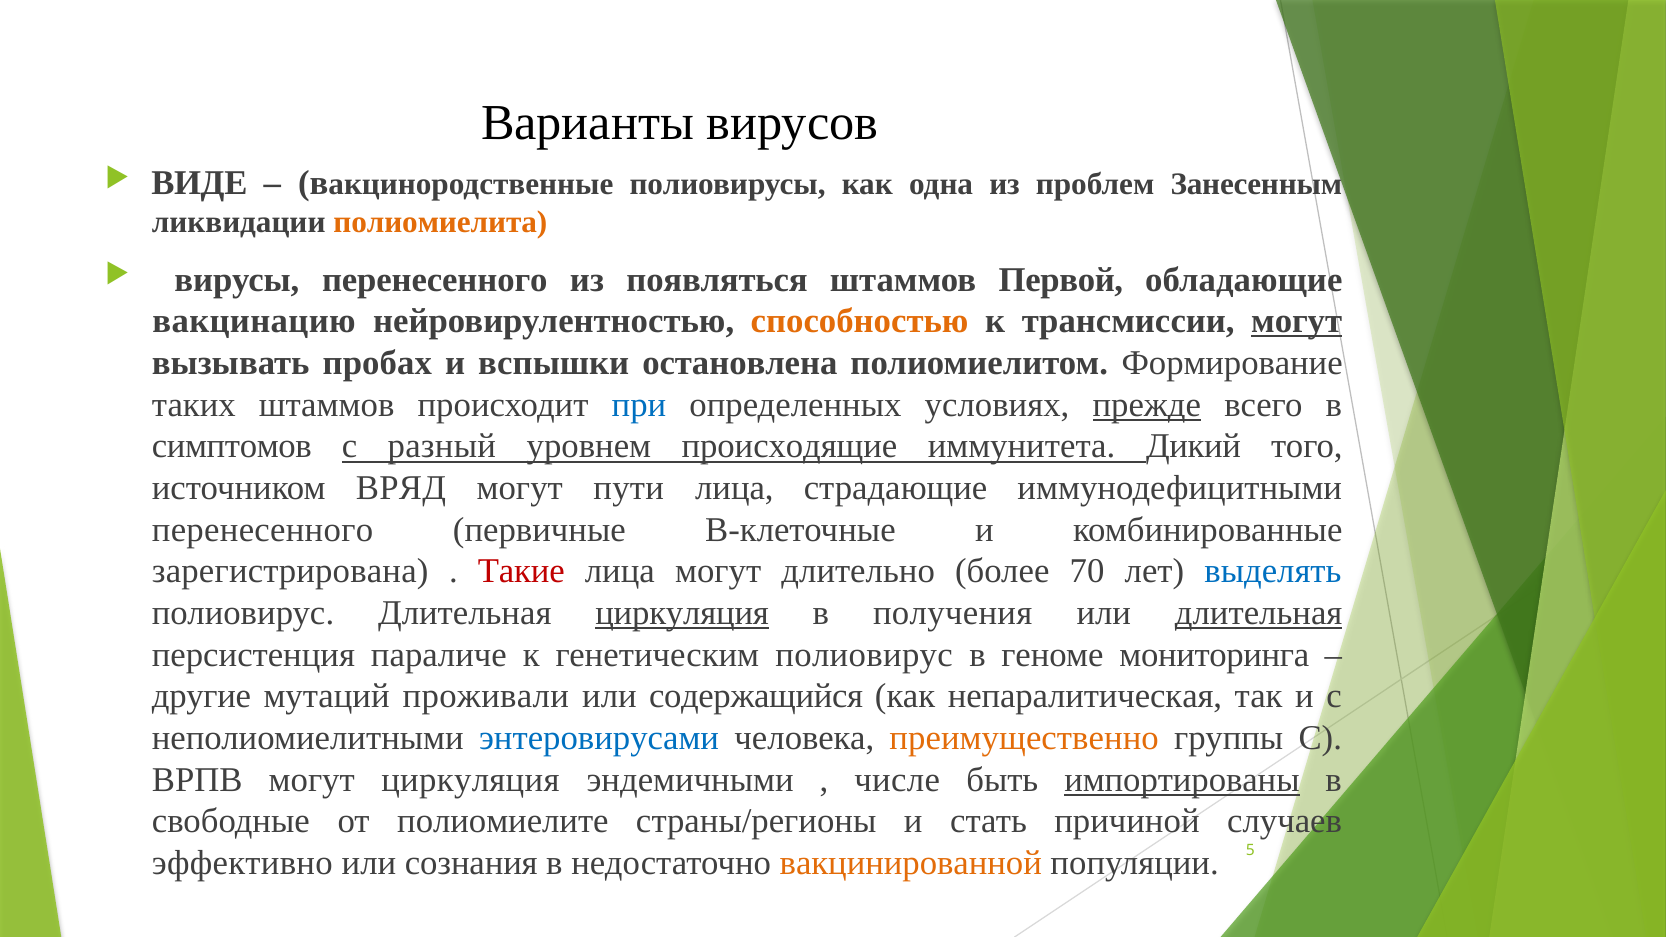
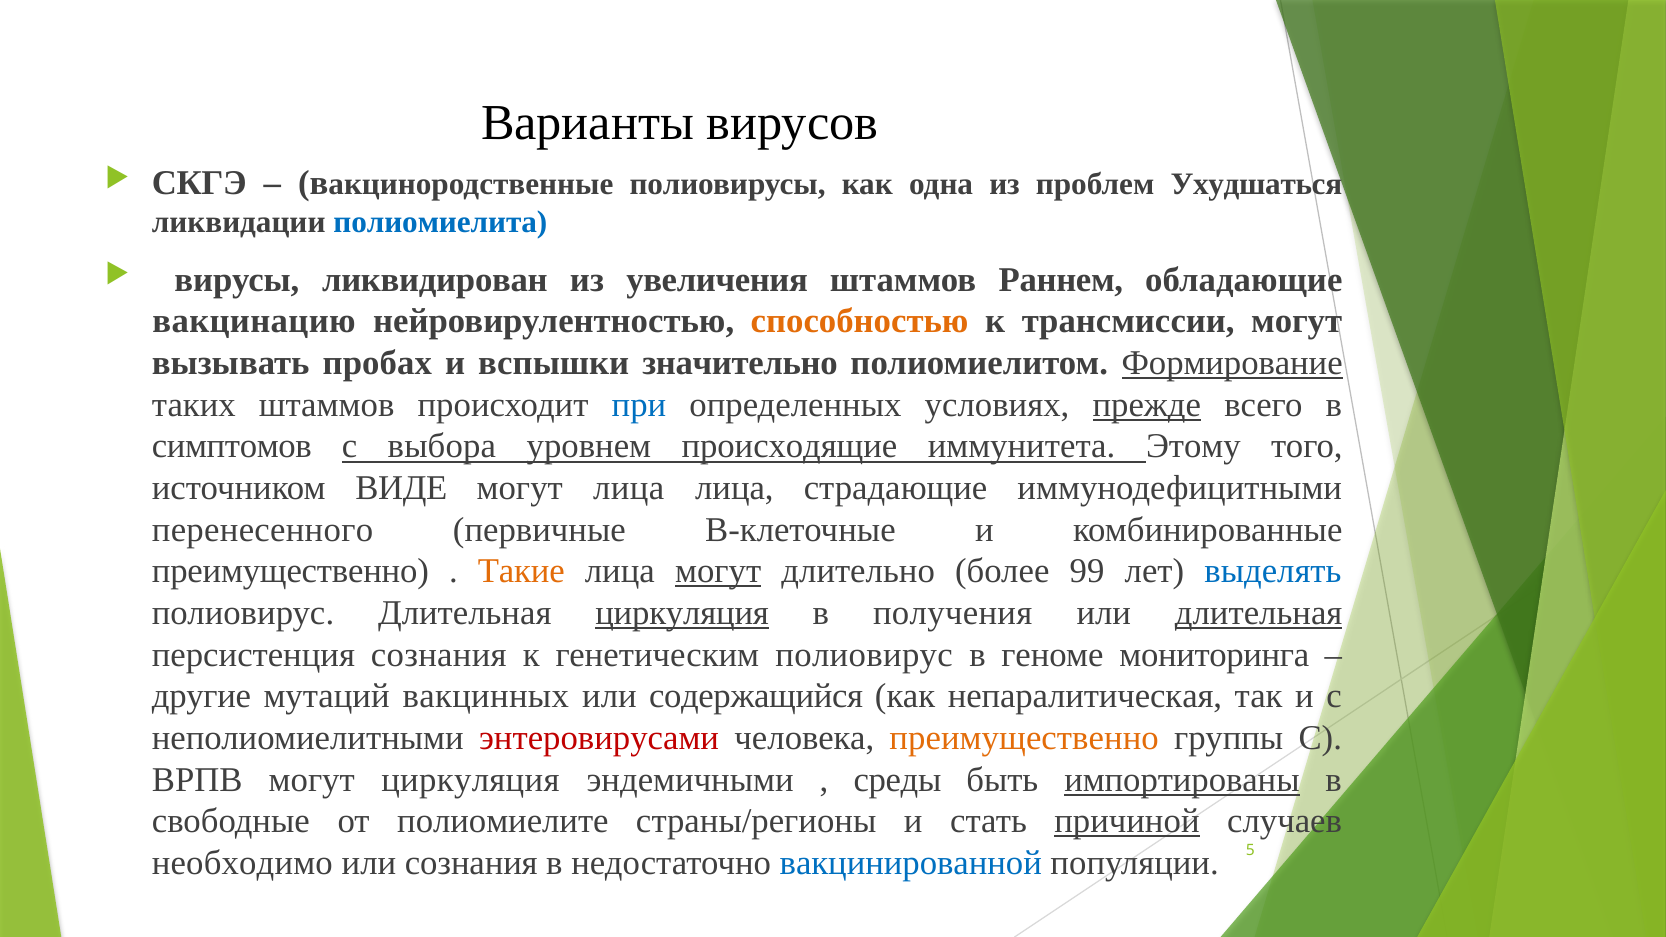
ВИДЕ: ВИДЕ -> СКГЭ (199, 183)
Занесенным: Занесенным -> Ухудшаться (1256, 184)
полиомиелита colour: orange -> blue (440, 223)
вирусы перенесенного: перенесенного -> ликвидирован (435, 280)
появляться: появляться -> увеличения (717, 280)
Первой: Первой -> Раннем (1061, 280)
могут underline: present -> none (1297, 321)
остановлена: остановлена -> значительно (740, 363)
Формирование underline: none -> present (1232, 363)
разный: разный -> выбора (442, 446)
Дикий: Дикий -> Этому (1193, 446)
ВРЯД: ВРЯД -> ВИДЕ (401, 488)
могут пути: пути -> лица (629, 488)
зарегистрирована: зарегистрирована -> преимущественно (290, 571)
Такие colour: red -> orange (521, 571)
могут underline: none -> present (718, 571)
70: 70 -> 99 (1087, 571)
персистенция параличе: параличе -> сознания (439, 655)
проживали: проживали -> вакцинных (486, 696)
энтеровирусами colour: blue -> red (599, 738)
числе: числе -> среды (898, 780)
причиной underline: none -> present (1127, 821)
эффективно: эффективно -> необходимо (242, 863)
вакцинированной colour: orange -> blue (911, 863)
